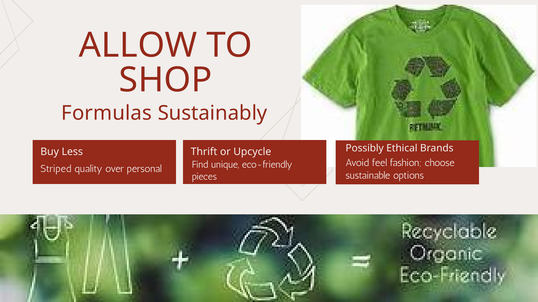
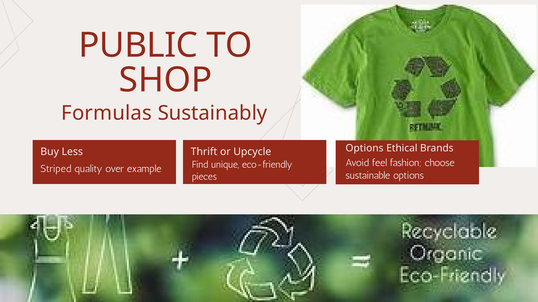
ALLOW: ALLOW -> PUBLIC (138, 45)
Upcycle Possibly: Possibly -> Options (365, 148)
personal: personal -> example (144, 169)
